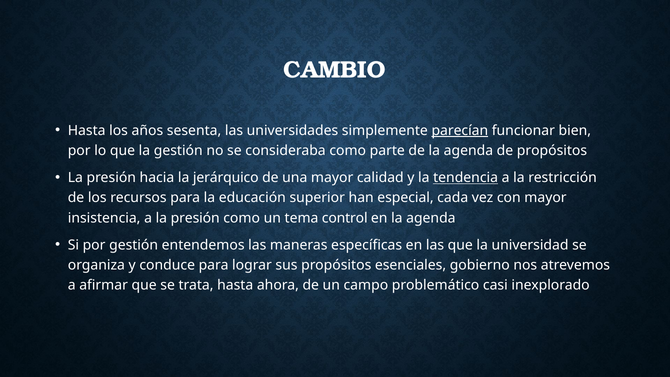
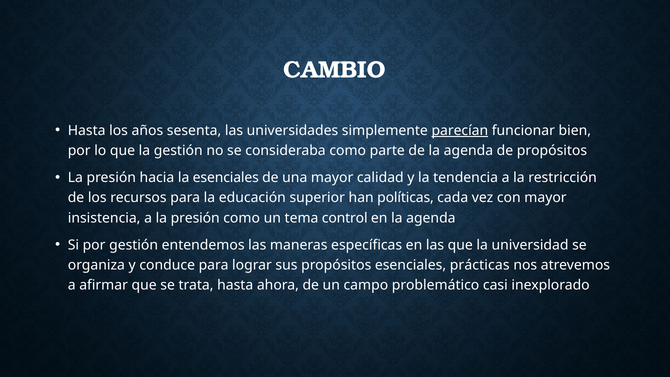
la jerárquico: jerárquico -> esenciales (226, 178)
tendencia underline: present -> none (466, 178)
especial: especial -> políticas (406, 198)
gobierno: gobierno -> prácticas (480, 265)
